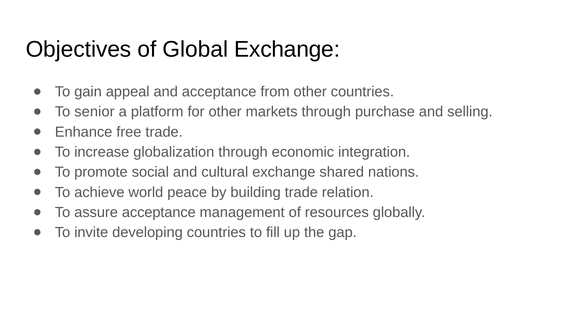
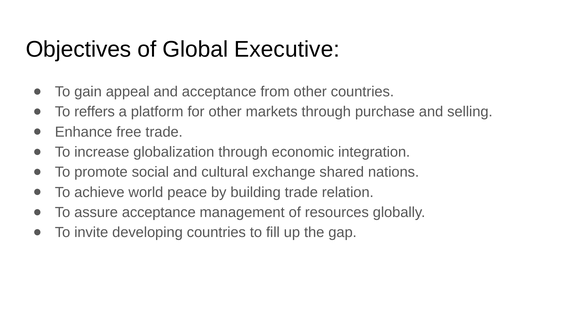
Global Exchange: Exchange -> Executive (287, 49)
senior: senior -> reffers (95, 112)
